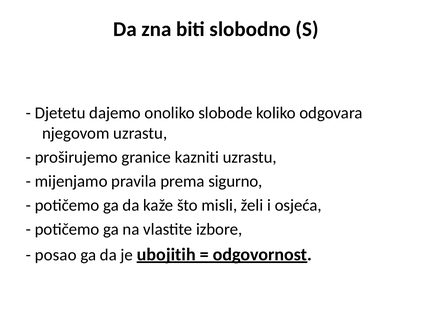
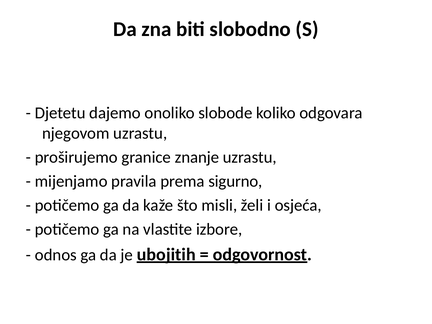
kazniti: kazniti -> znanje (197, 157)
posao: posao -> odnos (56, 255)
